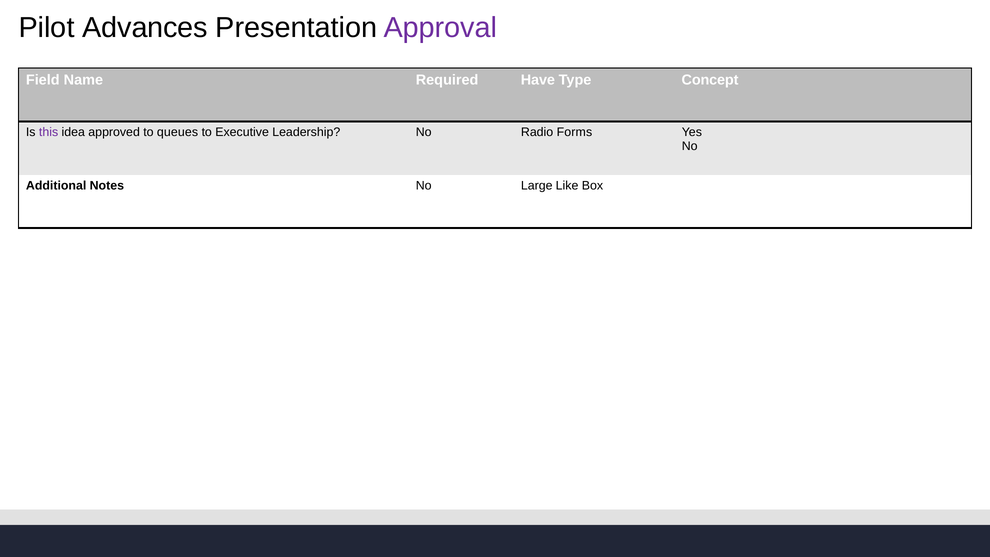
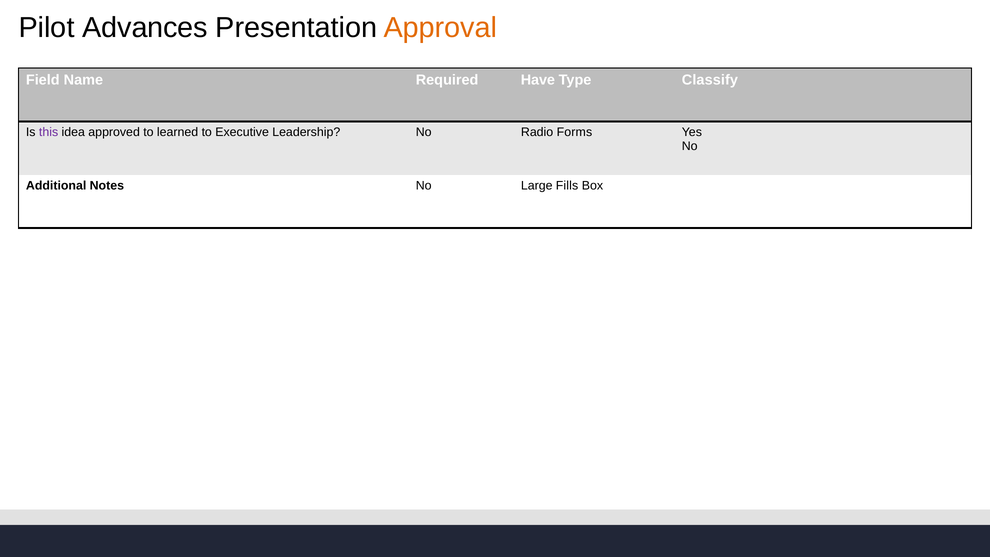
Approval colour: purple -> orange (440, 28)
Concept: Concept -> Classify (710, 80)
queues: queues -> learned (178, 132)
Like: Like -> Fills (567, 186)
